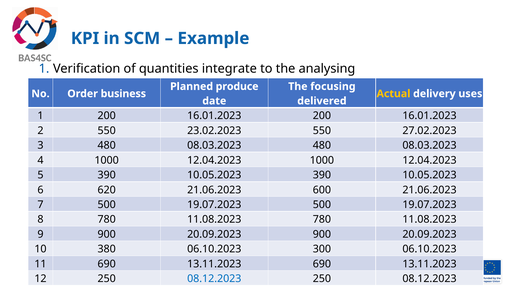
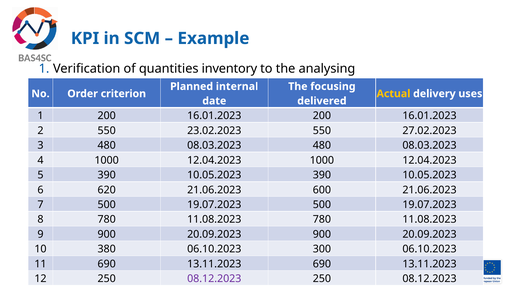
integrate: integrate -> inventory (229, 69)
produce: produce -> internal (237, 86)
business: business -> criterion (123, 94)
08.12.2023 colour: blue -> purple (214, 279)
